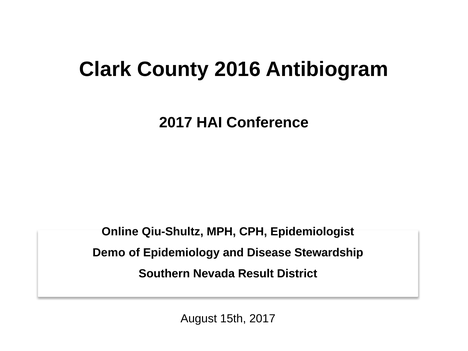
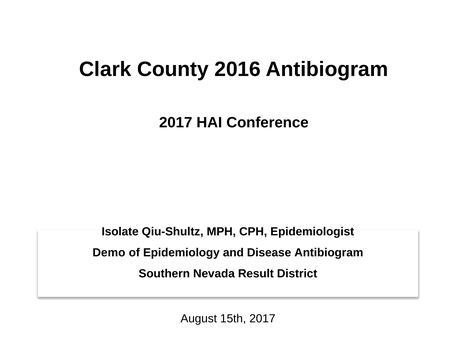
Online: Online -> Isolate (120, 232)
Disease Stewardship: Stewardship -> Antibiogram (329, 253)
